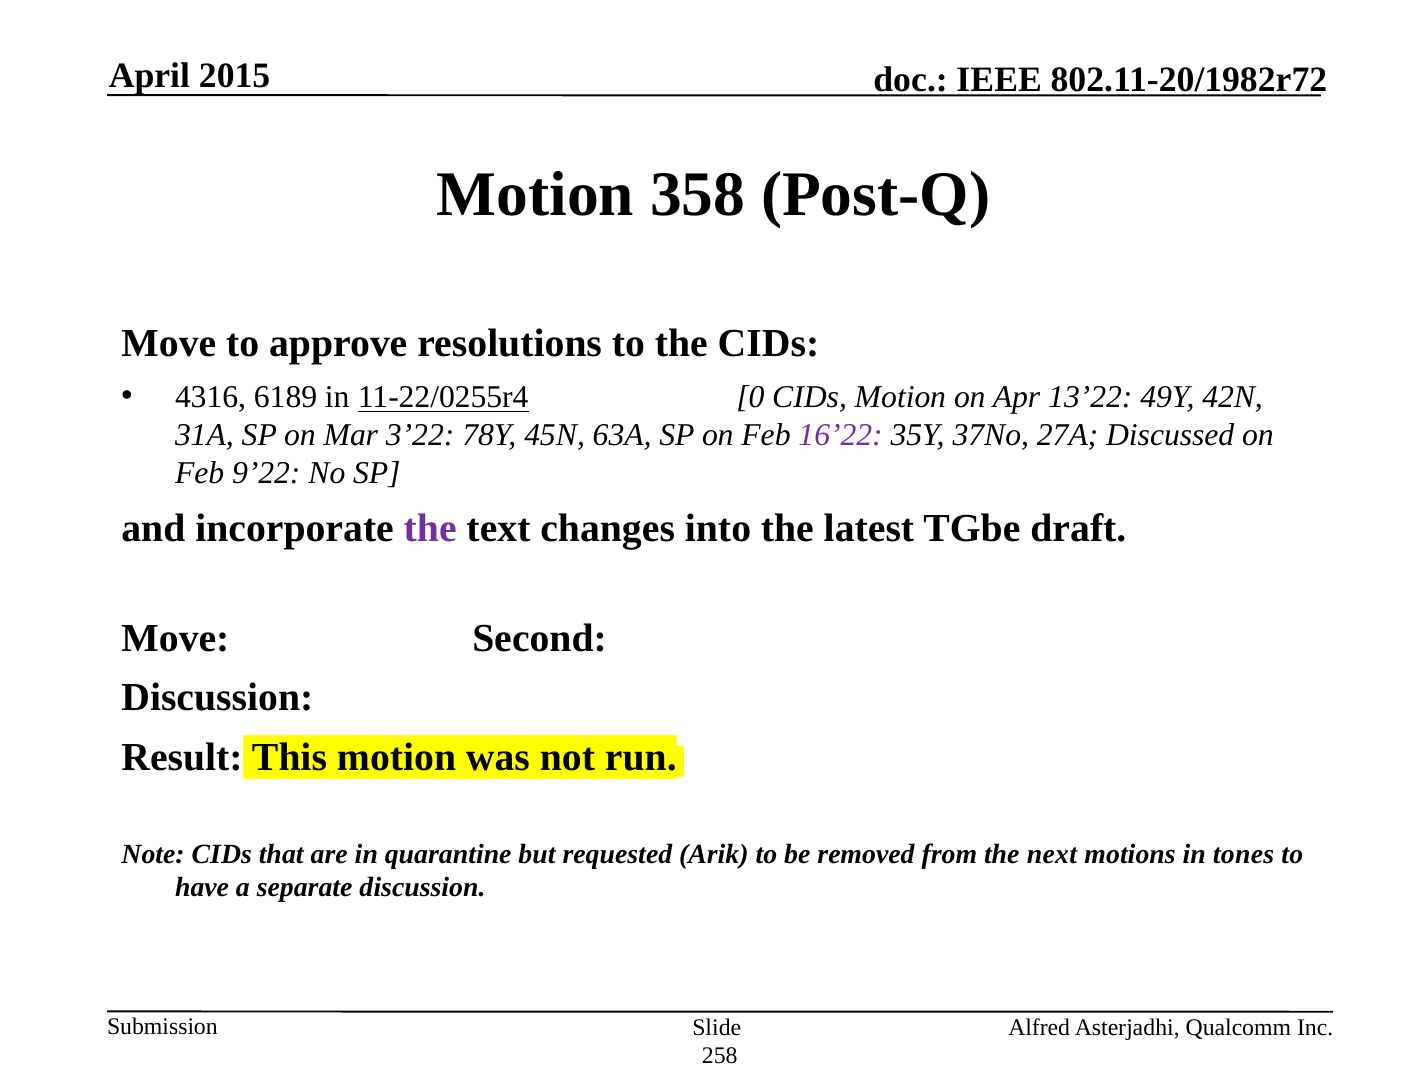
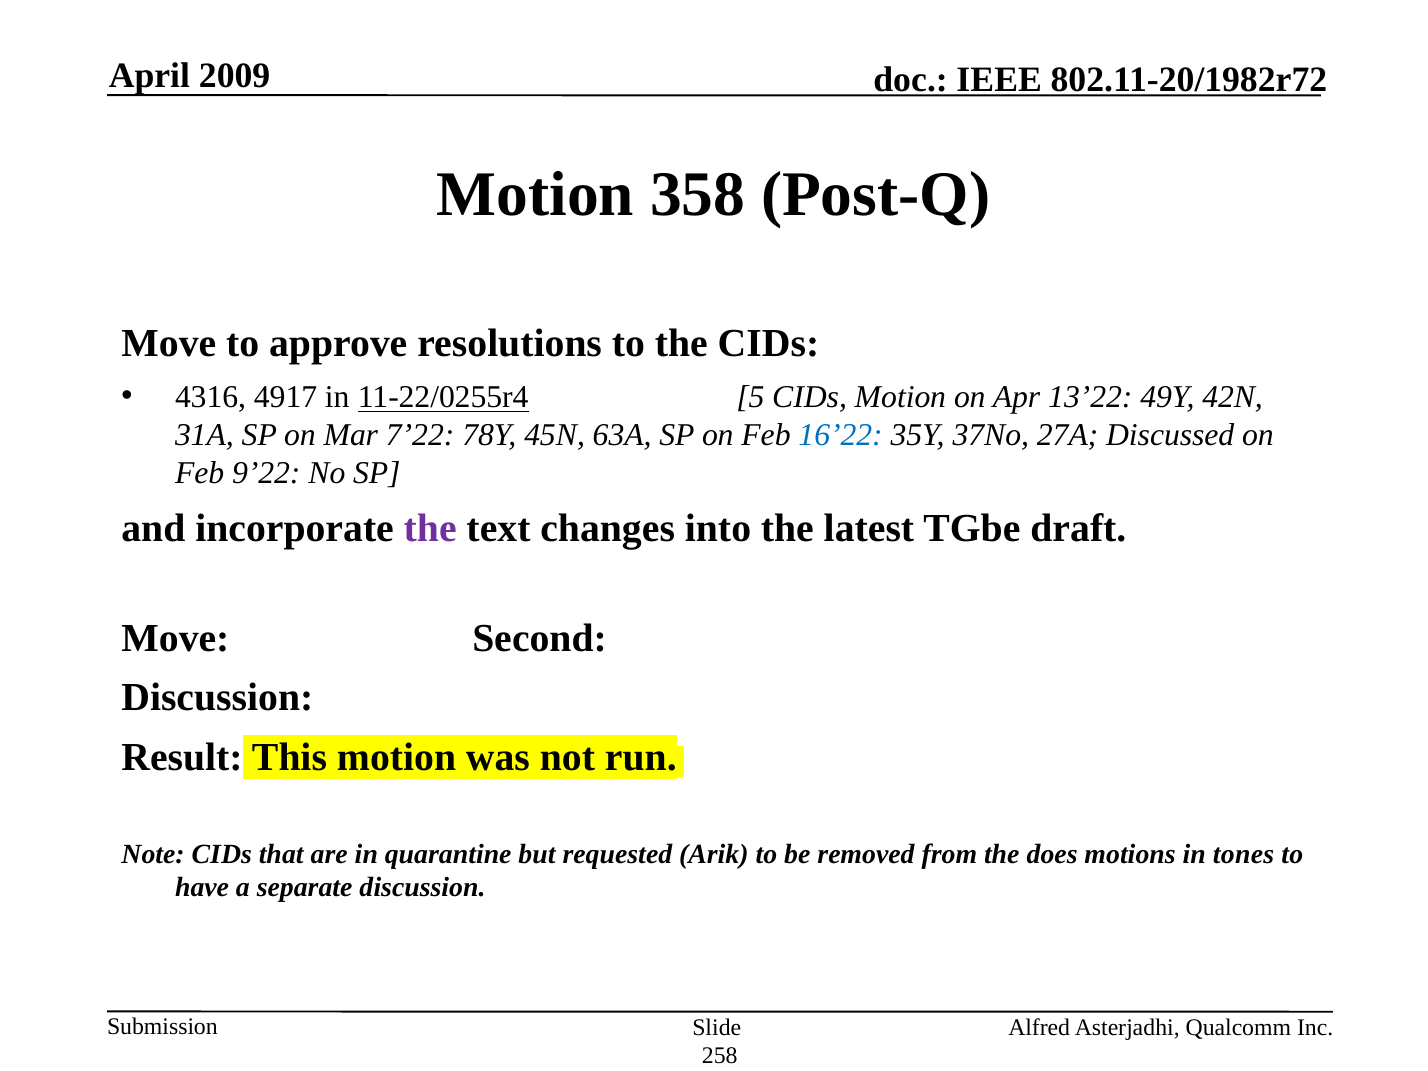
2015: 2015 -> 2009 (235, 76)
6189: 6189 -> 4917 (286, 397)
0: 0 -> 5 (750, 397)
3’22: 3’22 -> 7’22 (420, 435)
16’22 colour: purple -> blue (841, 435)
next: next -> does (1052, 854)
